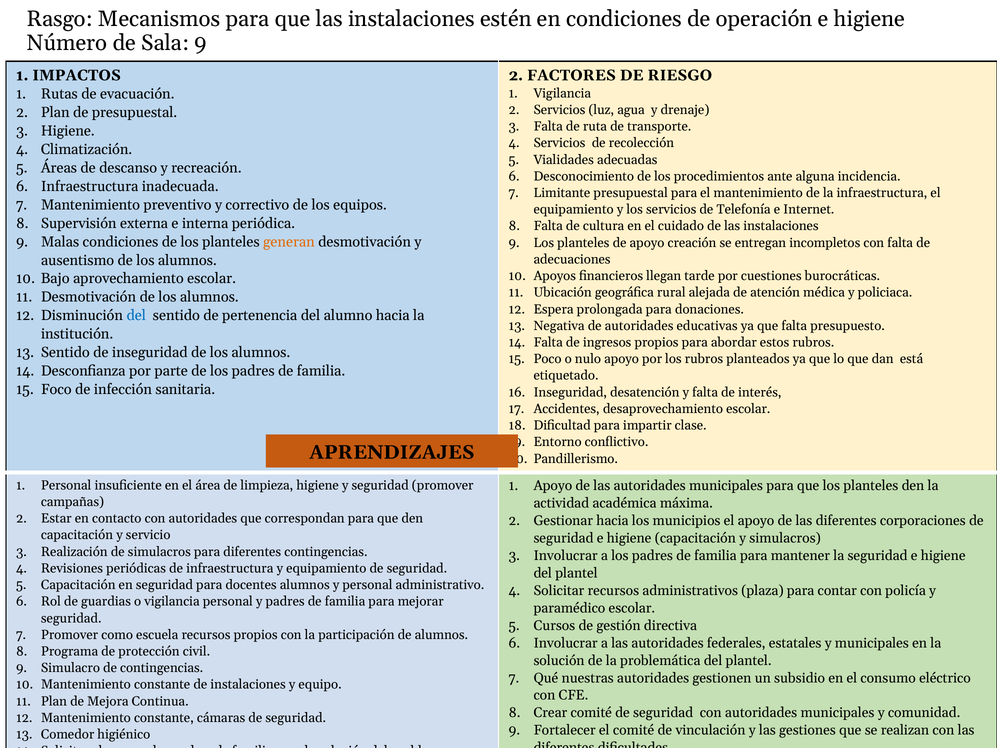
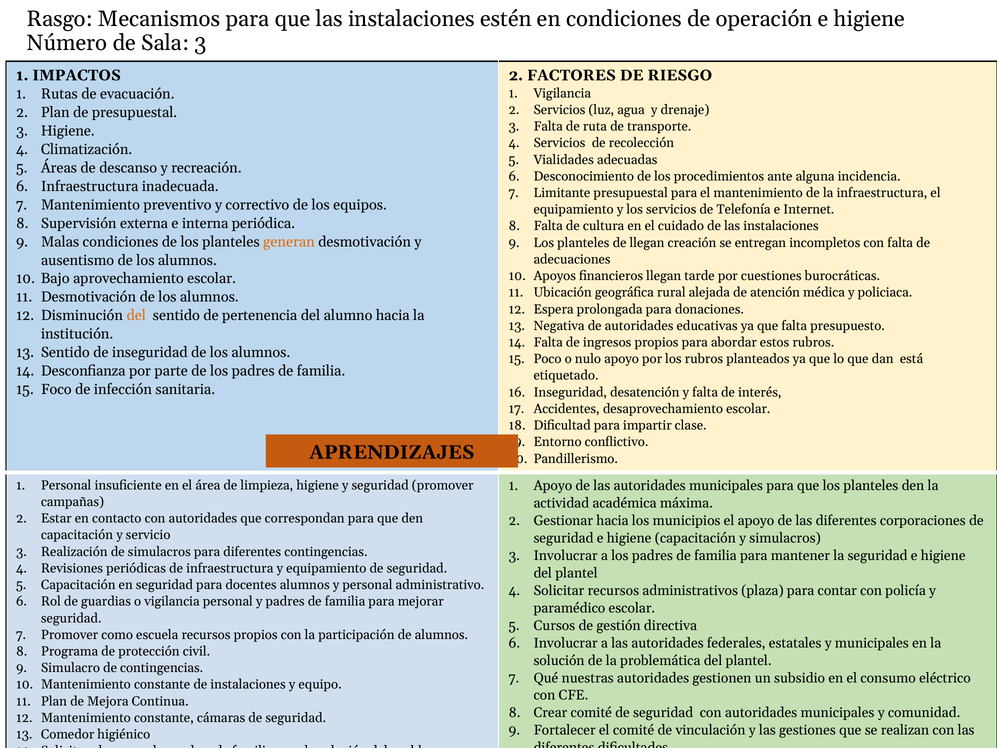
Sala 9: 9 -> 3 (200, 43)
de apoyo: apoyo -> llegan (647, 243)
del colour: blue -> orange (136, 316)
